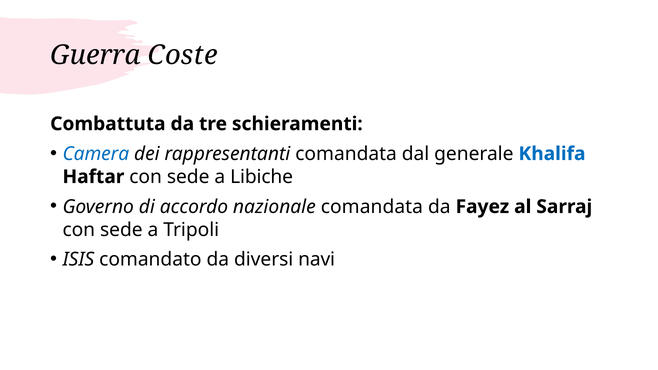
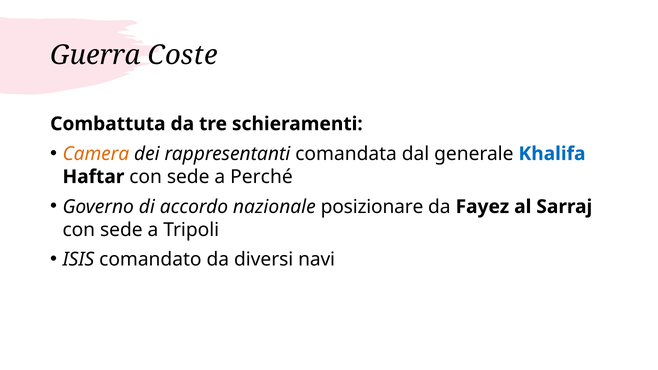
Camera colour: blue -> orange (96, 154)
Libiche: Libiche -> Perché (261, 177)
nazionale comandata: comandata -> posizionare (372, 207)
